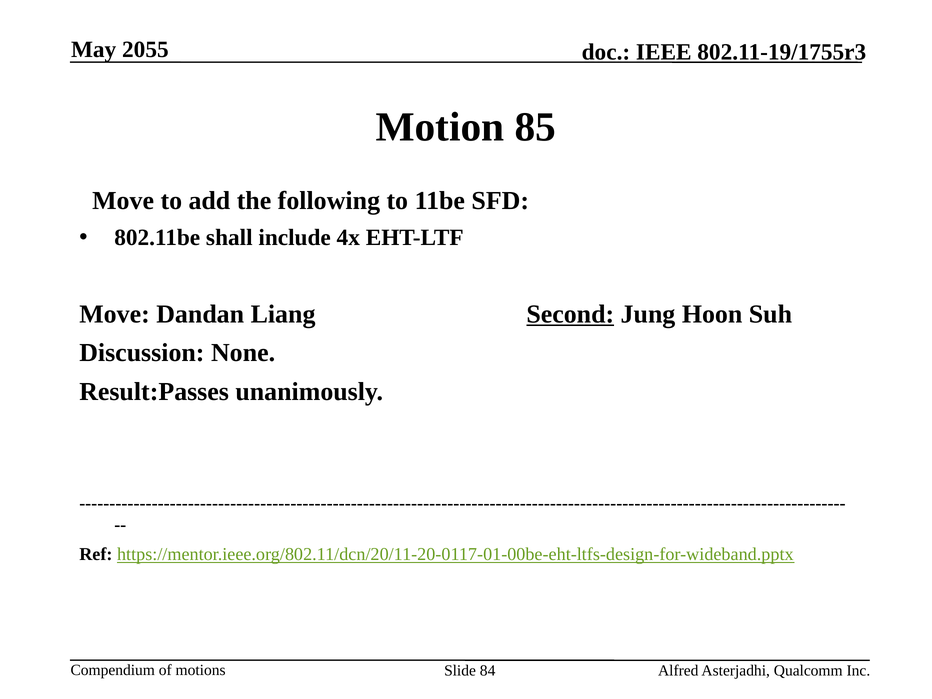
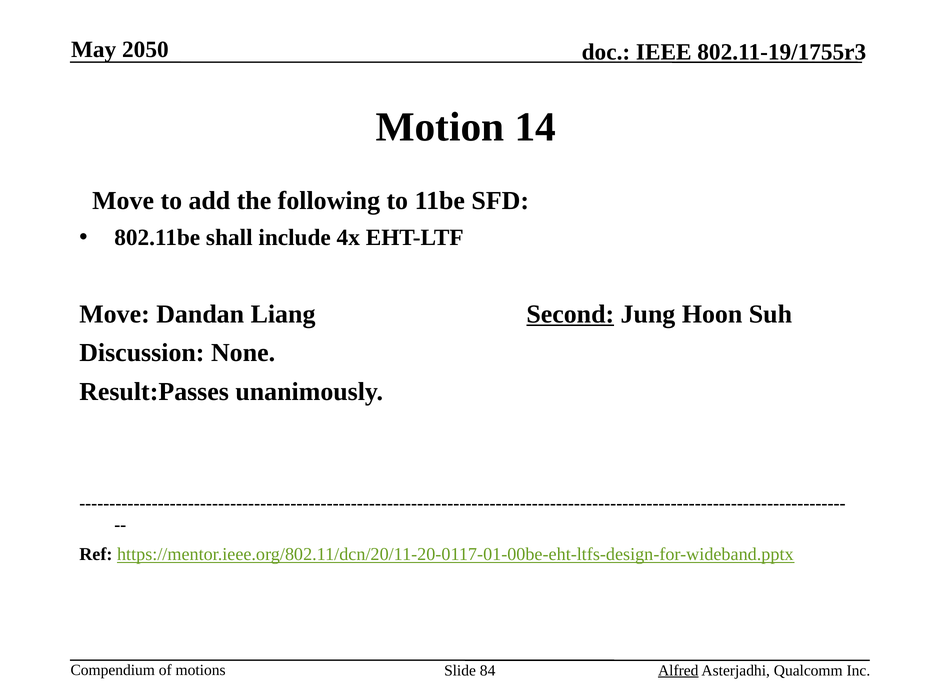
2055: 2055 -> 2050 (145, 49)
85: 85 -> 14 (535, 127)
Alfred underline: none -> present (678, 670)
